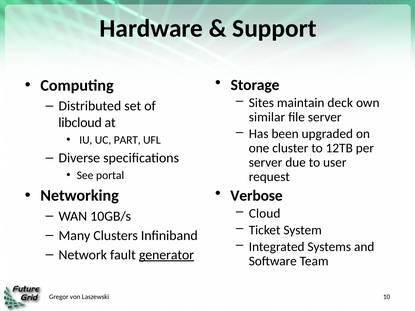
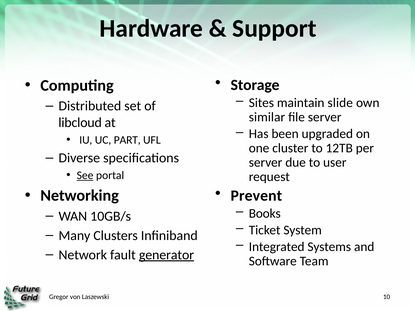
deck: deck -> slide (340, 103)
See underline: none -> present (85, 176)
Verbose: Verbose -> Prevent (256, 196)
Cloud: Cloud -> Books (265, 213)
